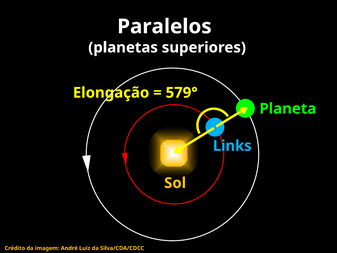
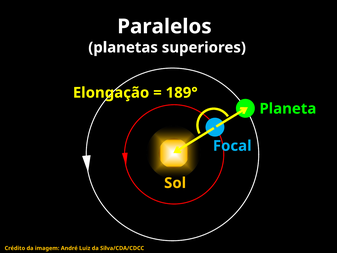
579°: 579° -> 189° (182, 93)
Links: Links -> Focal (232, 146)
